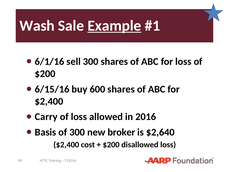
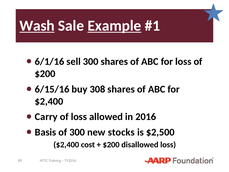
Wash underline: none -> present (37, 26)
600: 600 -> 308 (97, 89)
broker: broker -> stocks (121, 132)
$2,640: $2,640 -> $2,500 (160, 132)
